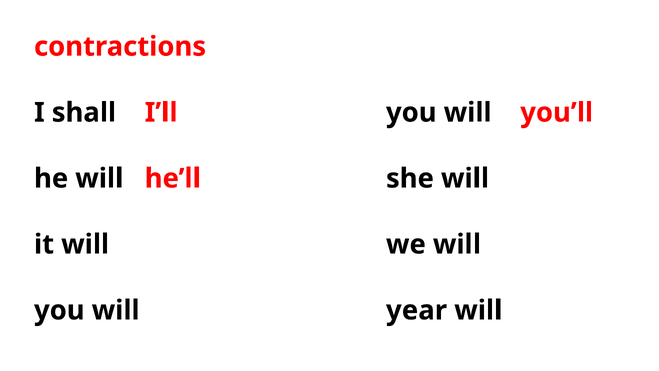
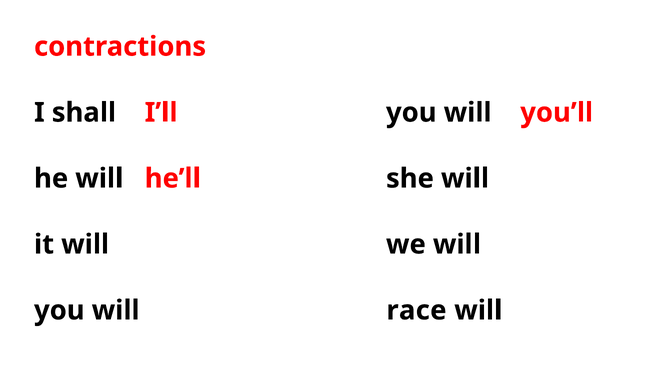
year: year -> race (416, 310)
